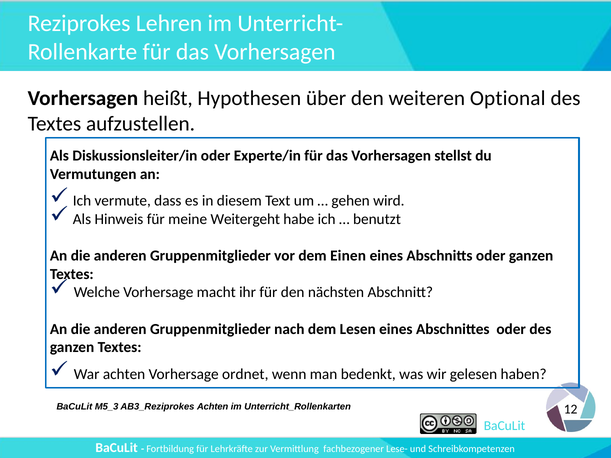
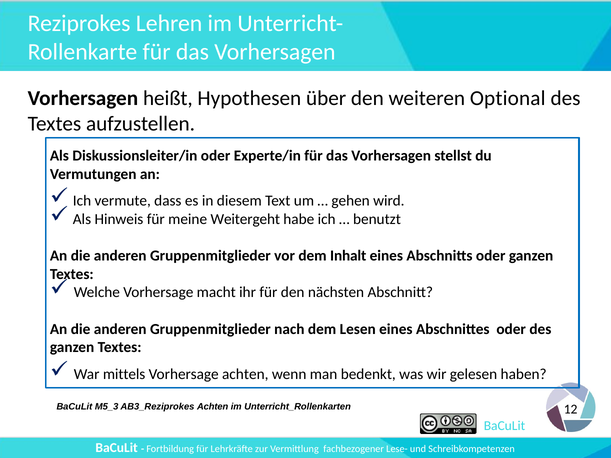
Einen: Einen -> Inhalt (348, 256)
War achten: achten -> mittels (124, 374)
Vorhersage ordnet: ordnet -> achten (245, 374)
